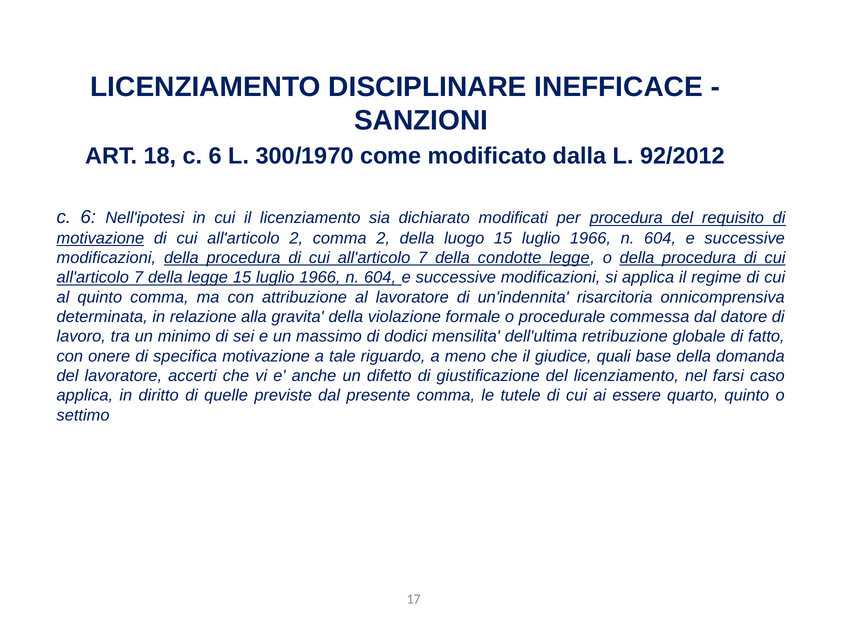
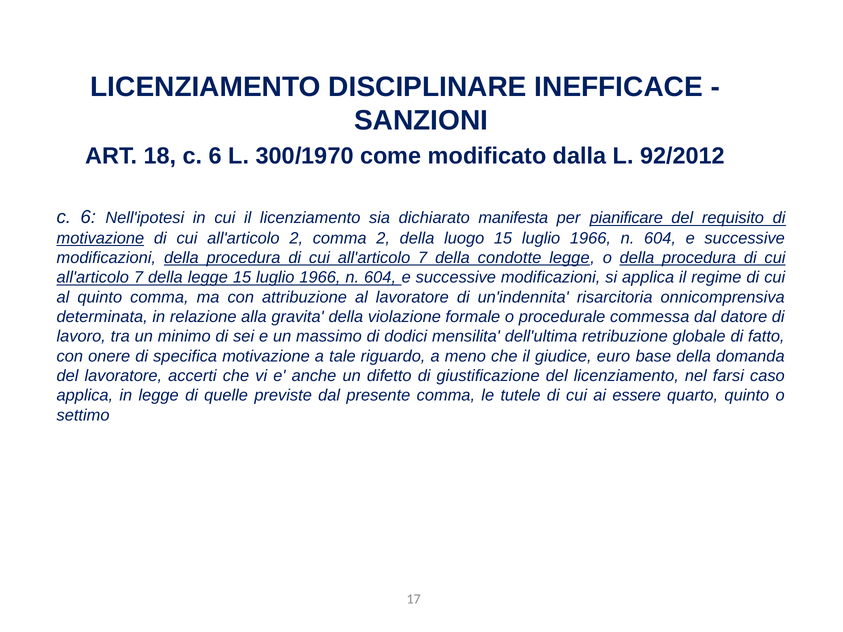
modificati: modificati -> manifesta (513, 218)
per procedura: procedura -> pianificare (626, 218)
quali: quali -> euro (614, 356)
in diritto: diritto -> legge (159, 396)
